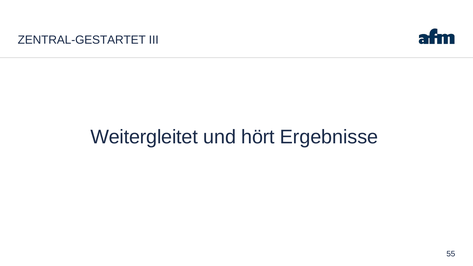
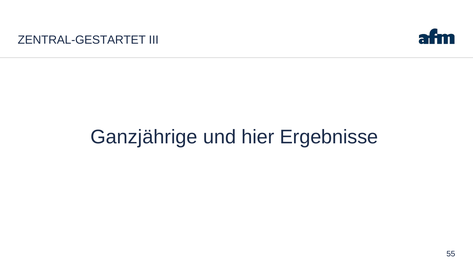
Weitergleitet: Weitergleitet -> Ganzjährige (144, 137)
hört: hört -> hier (258, 137)
